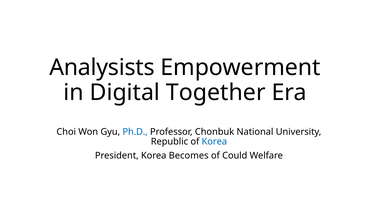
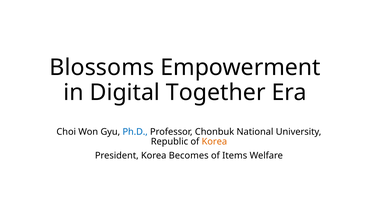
Analysists: Analysists -> Blossoms (102, 68)
Korea colour: blue -> orange (214, 142)
Could: Could -> Items (235, 156)
